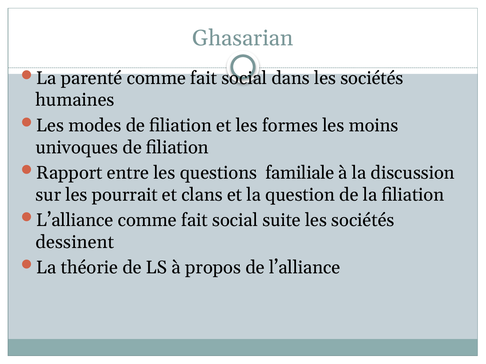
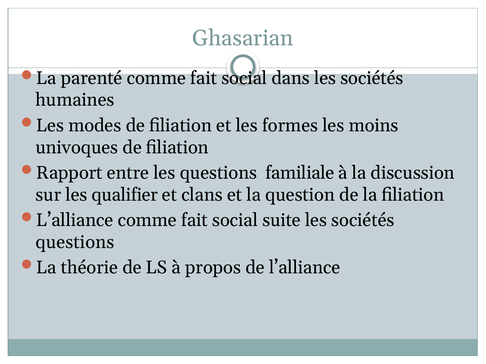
pourrait: pourrait -> qualifier (125, 195)
dessinent: dessinent -> questions (75, 242)
